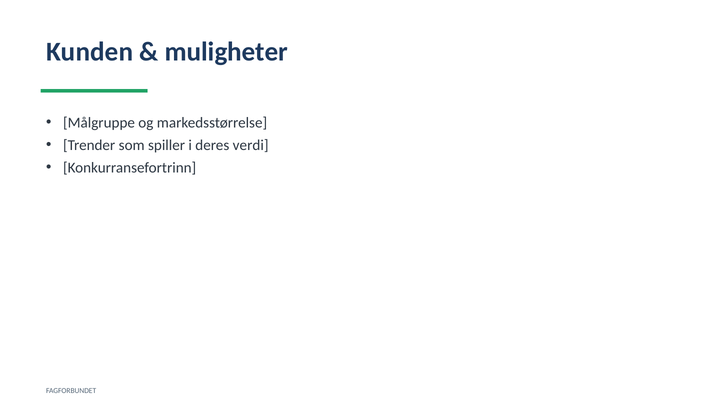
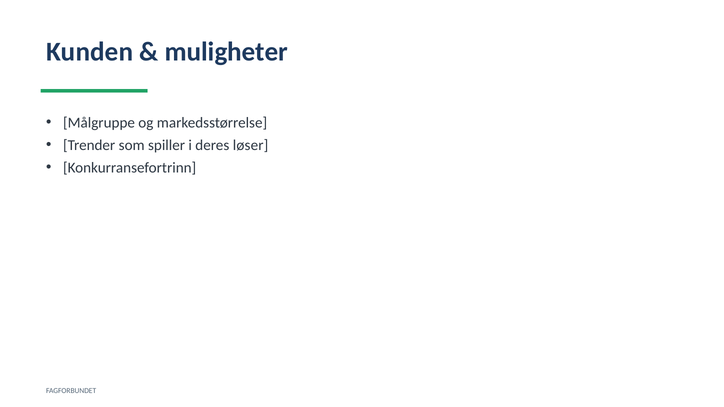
verdi: verdi -> løser (251, 145)
